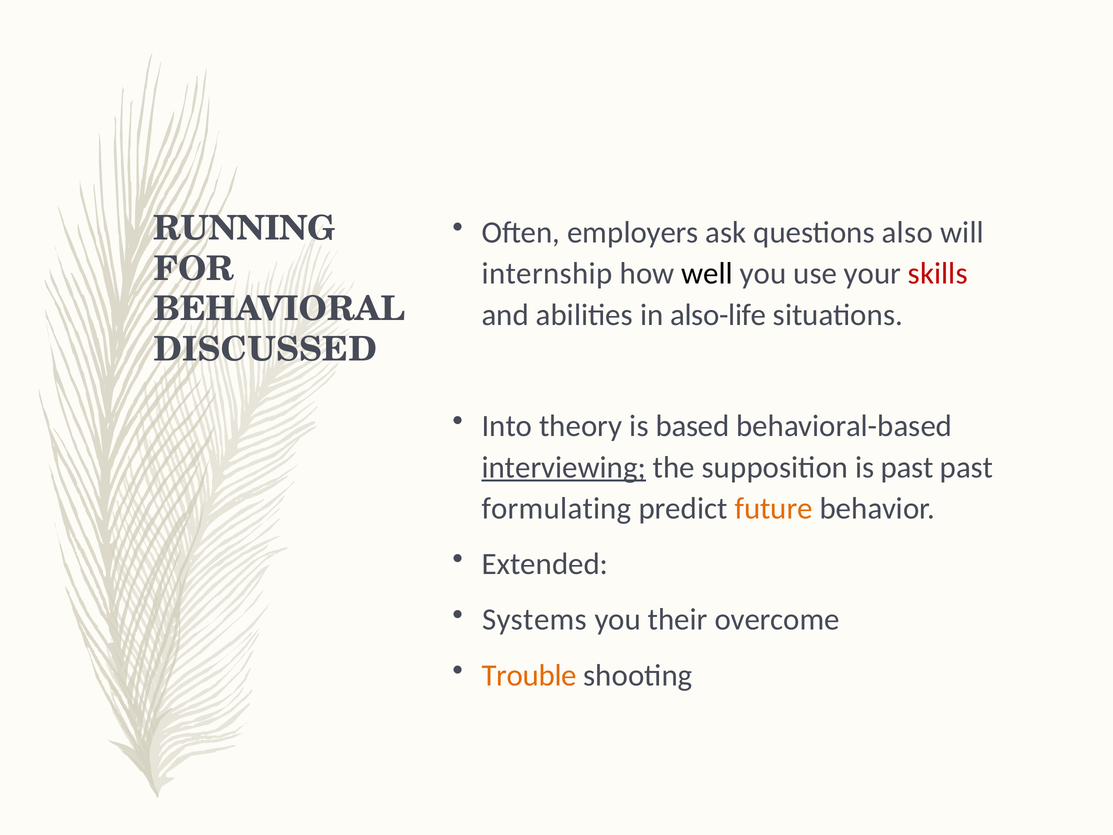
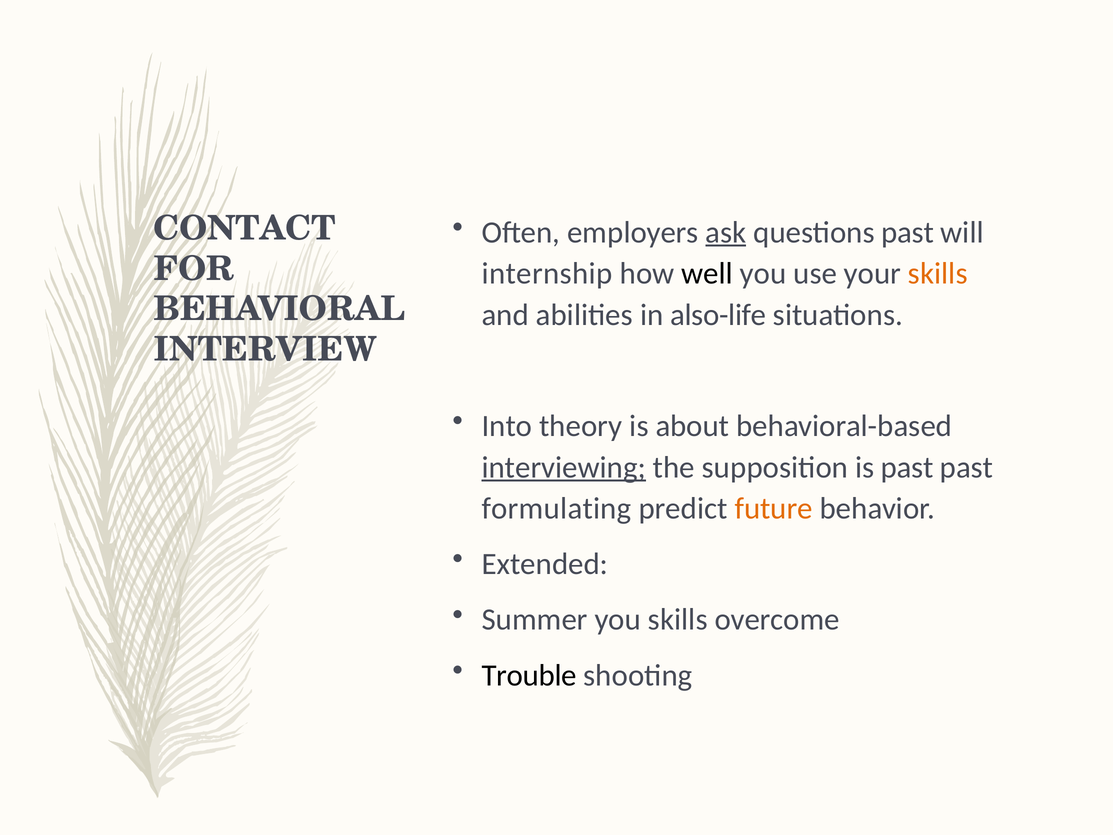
ask underline: none -> present (726, 232)
questions also: also -> past (908, 232)
RUNNING: RUNNING -> CONTACT (245, 228)
skills colour: red -> orange (938, 273)
DISCUSSED: DISCUSSED -> INTERVIEW (265, 350)
based: based -> about (692, 426)
Systems: Systems -> Summer (535, 620)
you their: their -> skills (678, 620)
Trouble colour: orange -> black (529, 675)
